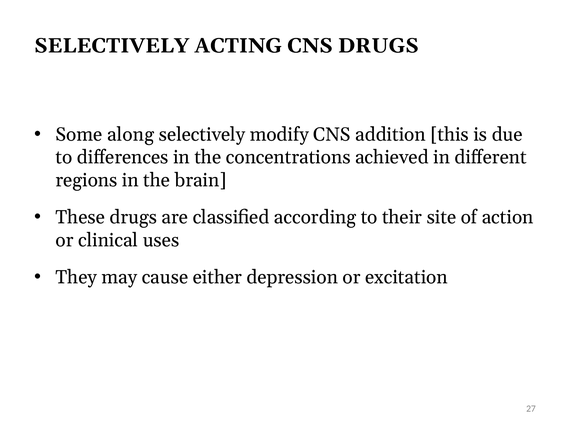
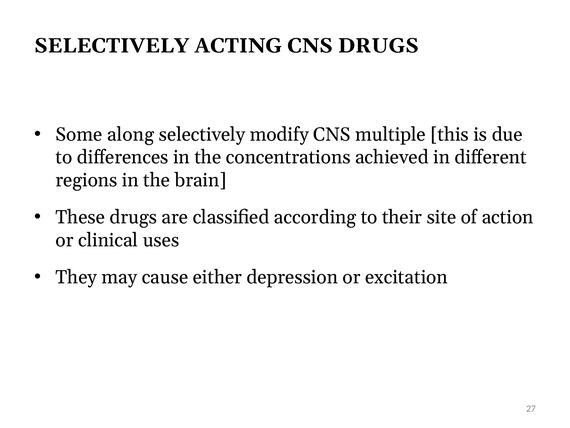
addition: addition -> multiple (391, 134)
